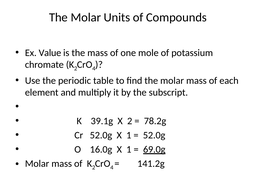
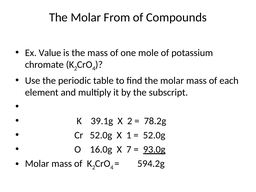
Units: Units -> From (117, 17)
16.0g X 1: 1 -> 7 (129, 149)
69.0g: 69.0g -> 93.0g (154, 149)
141.2g: 141.2g -> 594.2g (151, 164)
